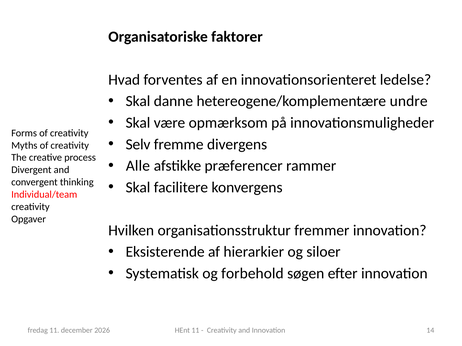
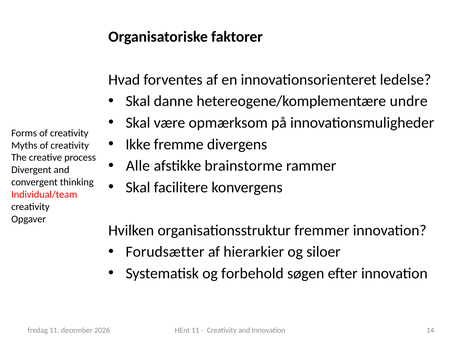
Selv: Selv -> Ikke (138, 144)
præferencer: præferencer -> brainstorme (244, 166)
Eksisterende: Eksisterende -> Forudsætter (165, 252)
